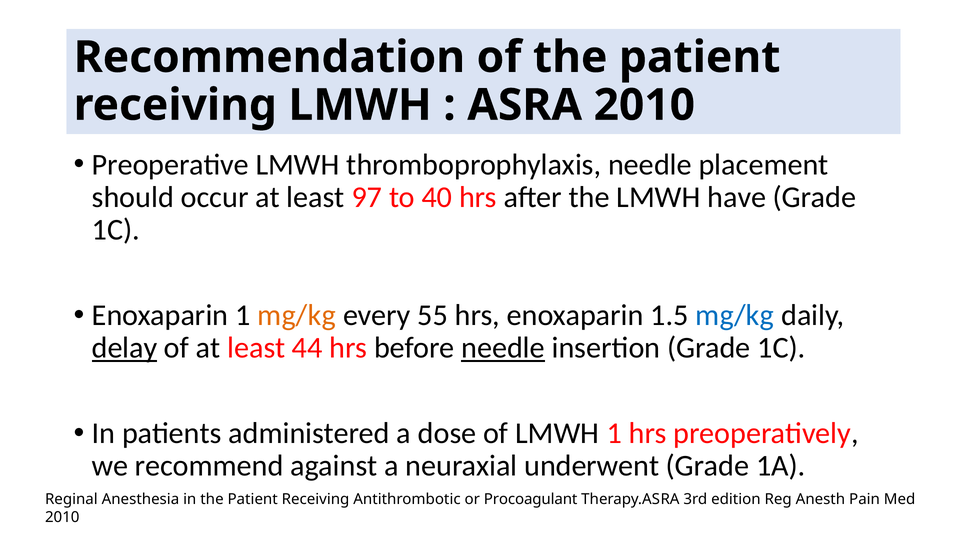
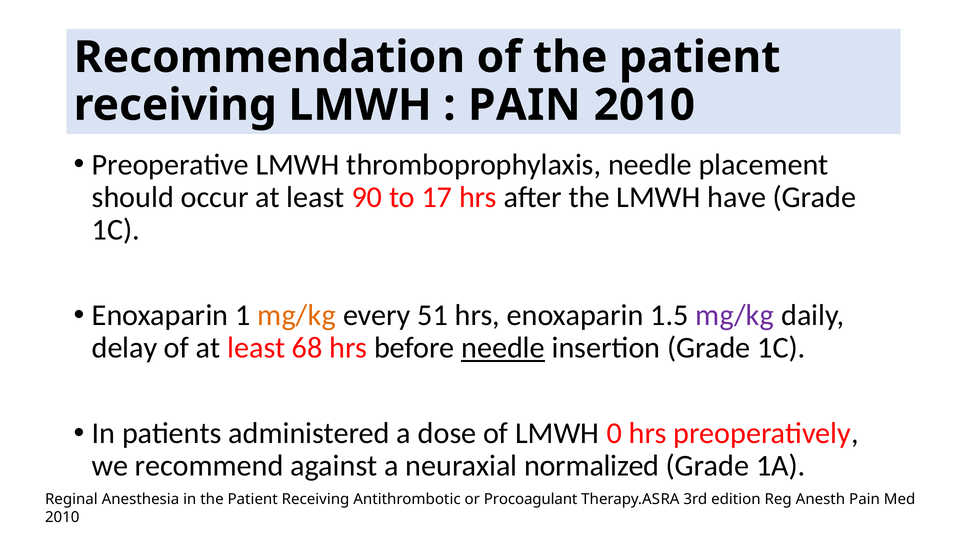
ASRA: ASRA -> PAIN (524, 105)
97: 97 -> 90 (367, 197)
40: 40 -> 17 (437, 197)
55: 55 -> 51 (433, 315)
mg/kg colour: blue -> purple (735, 315)
delay underline: present -> none (125, 348)
44: 44 -> 68 (307, 348)
LMWH 1: 1 -> 0 (614, 433)
underwent: underwent -> normalized (592, 466)
